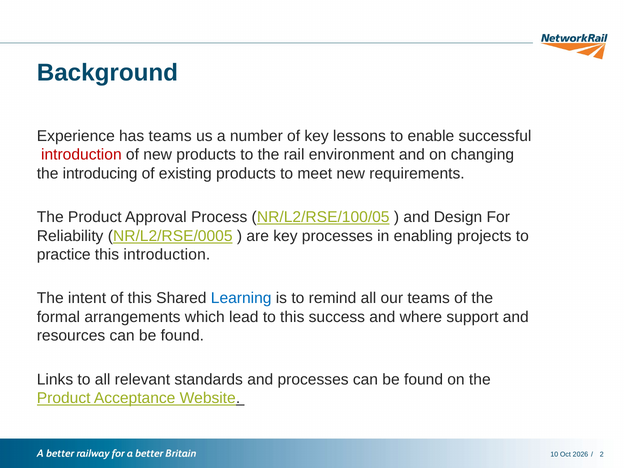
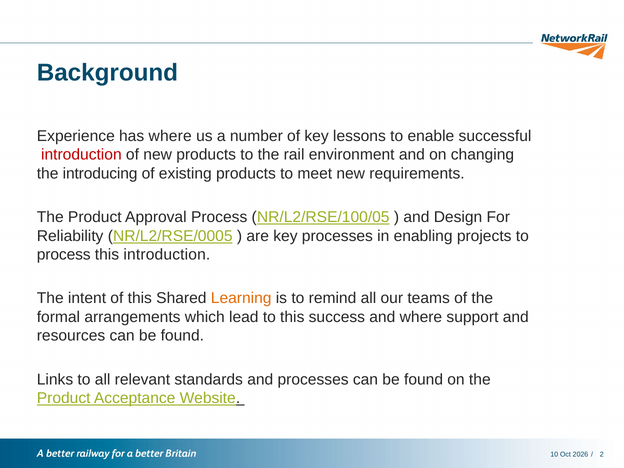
has teams: teams -> where (170, 136)
practice: practice -> process (64, 255)
Learning colour: blue -> orange (241, 298)
